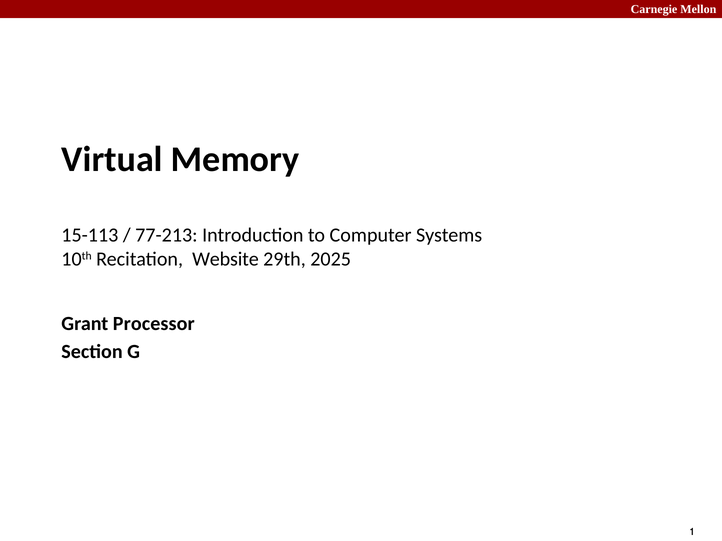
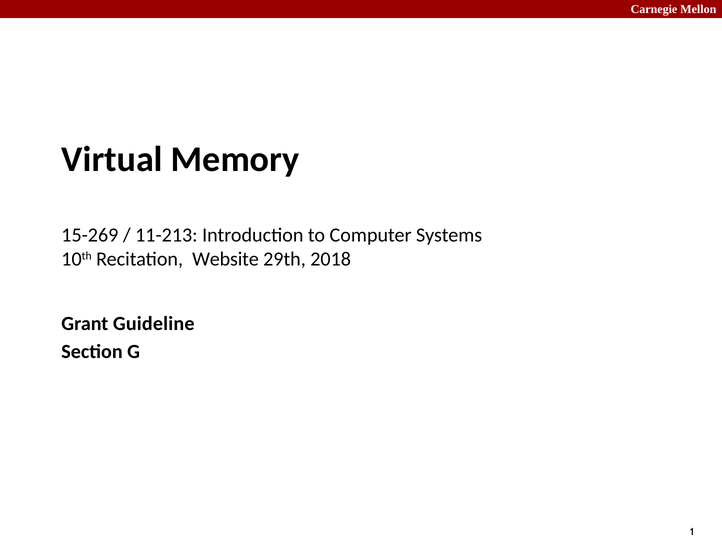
15-113: 15-113 -> 15-269 (90, 235)
77-213: 77-213 -> 11-213 (166, 235)
2025: 2025 -> 2018 (331, 260)
Processor: Processor -> Guideline (154, 324)
